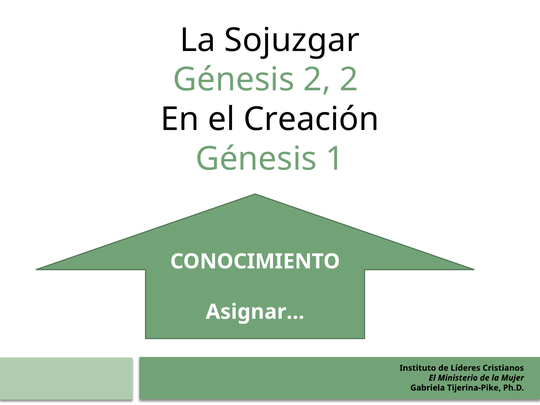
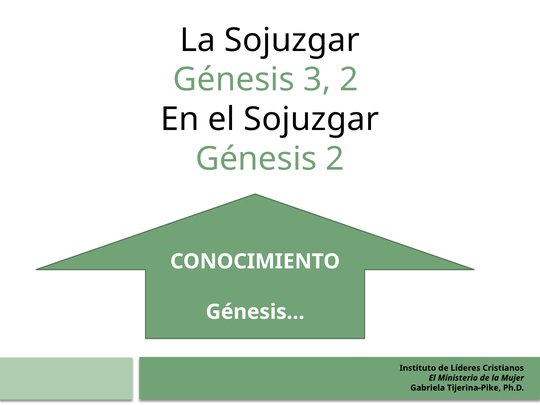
Génesis 2: 2 -> 3 (317, 80)
el Creación: Creación -> Sojuzgar (311, 119)
Génesis 1: 1 -> 2 (335, 159)
Asignar…: Asignar… -> Génesis… (255, 312)
